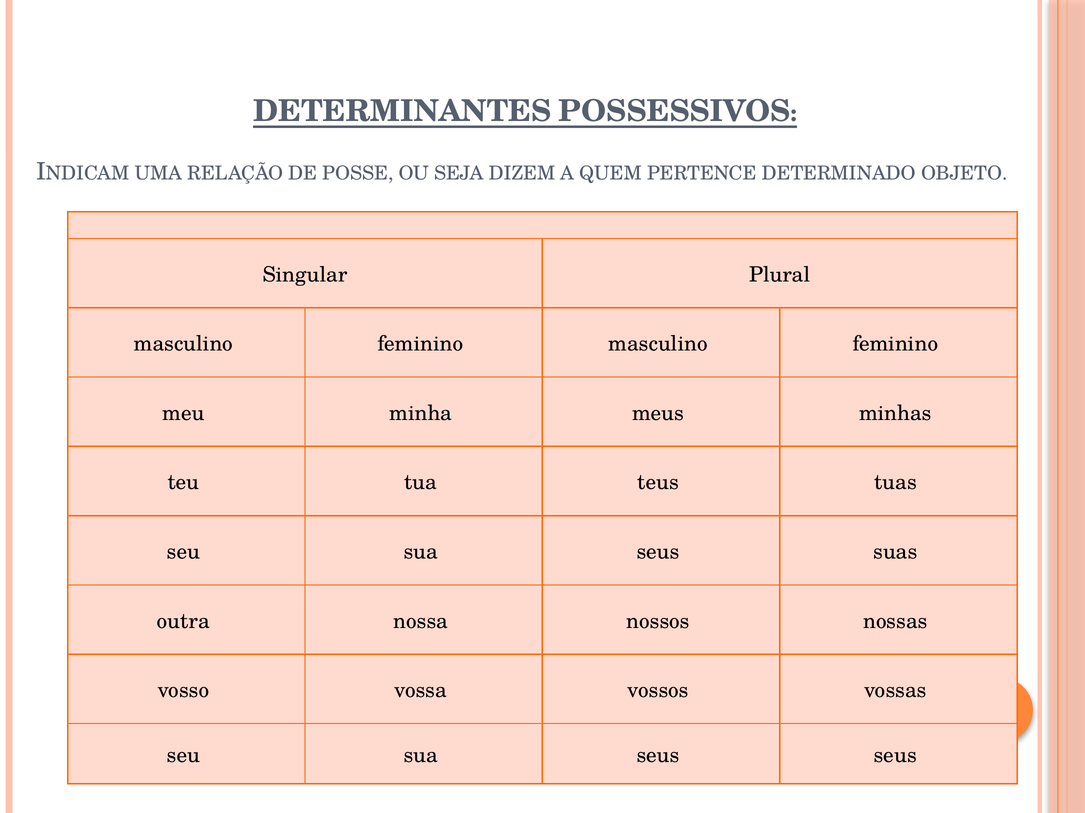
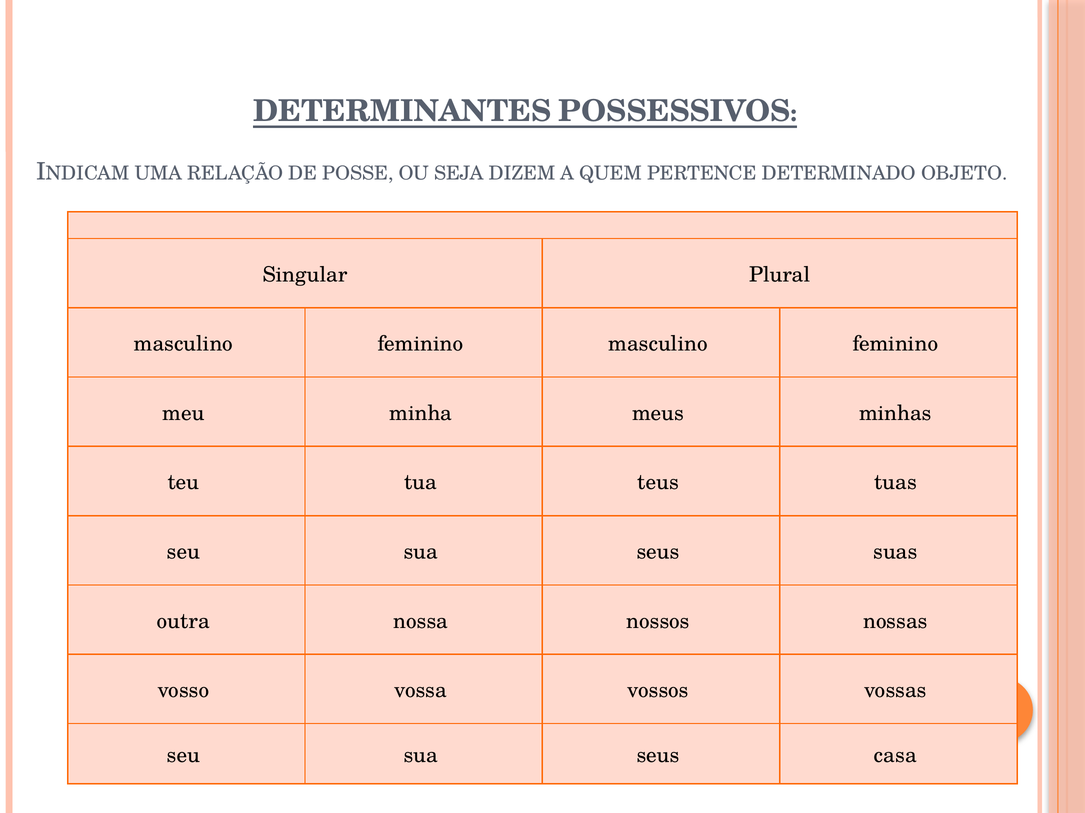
seus seus: seus -> casa (895, 756)
